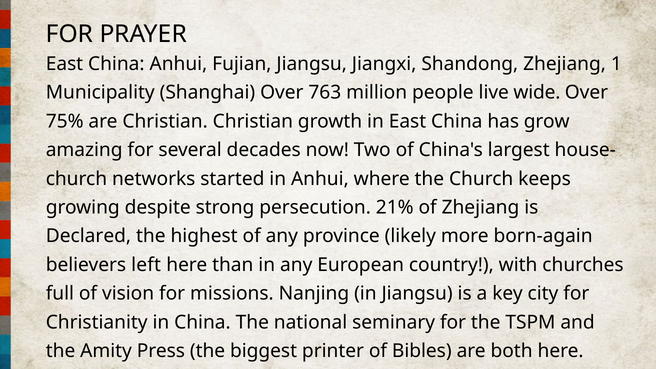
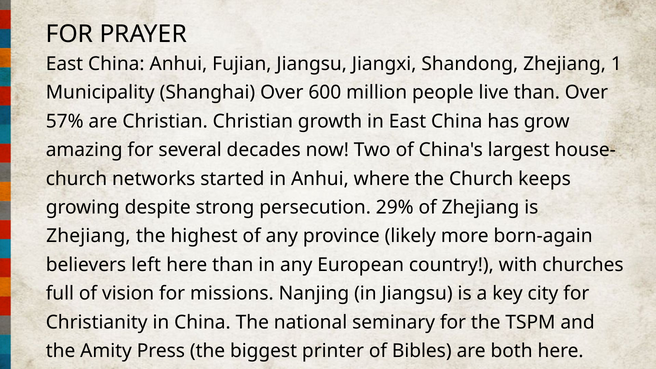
763: 763 -> 600 (325, 93)
live wide: wide -> than (537, 93)
75%: 75% -> 57% (65, 121)
21%: 21% -> 29% (395, 208)
Declared: Declared -> Zhejiang (88, 236)
